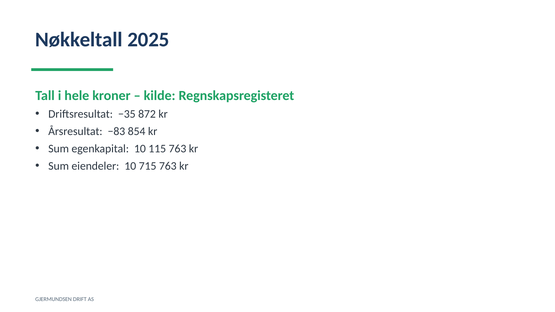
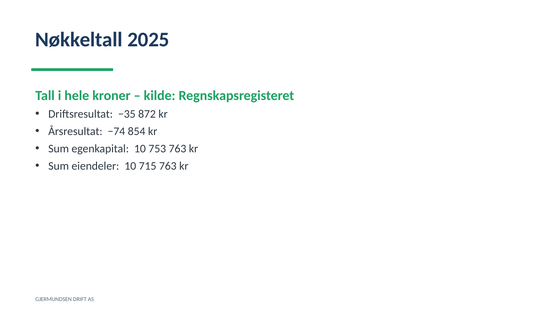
−83: −83 -> −74 (116, 131)
115: 115 -> 753 (157, 149)
